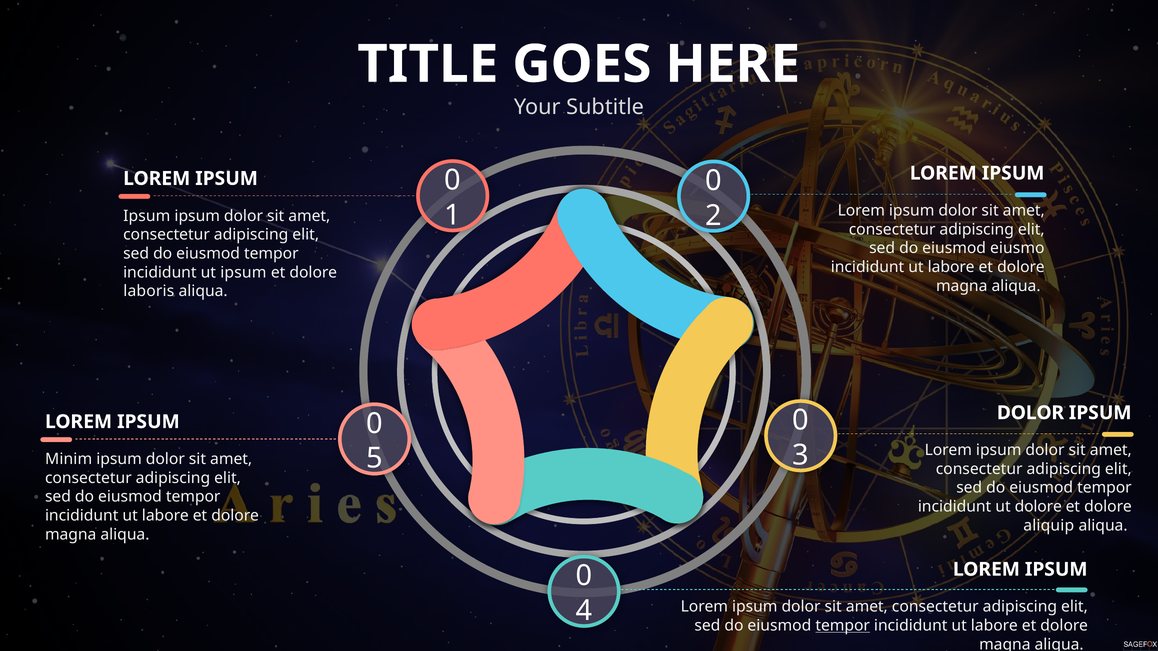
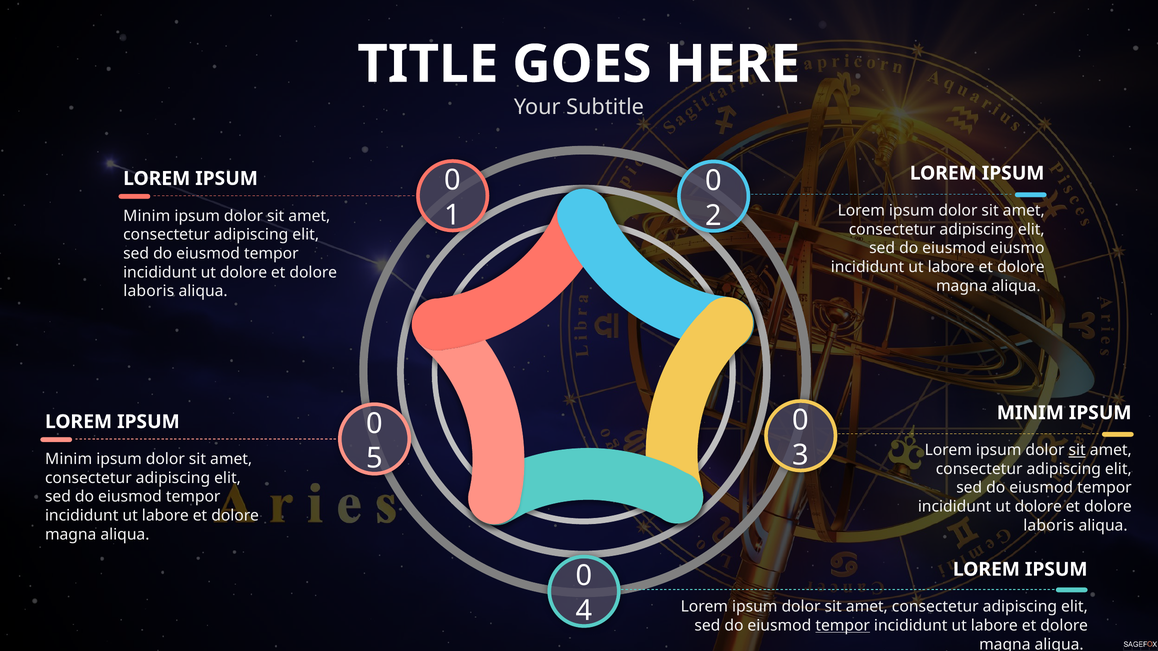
Ipsum: Ipsum -> Minim (147, 216)
ipsum: ipsum -> dolore (244, 272)
DOLOR: DOLOR -> MINIM (1030, 413)
sit underline: none -> present (1077, 450)
aliquip: aliquip -> laboris (1049, 526)
